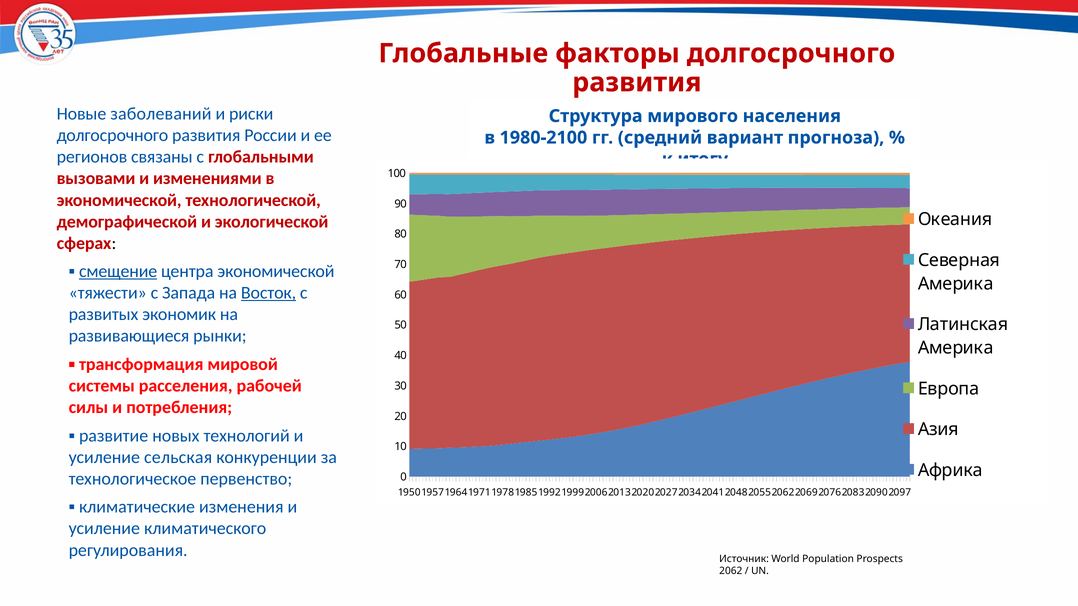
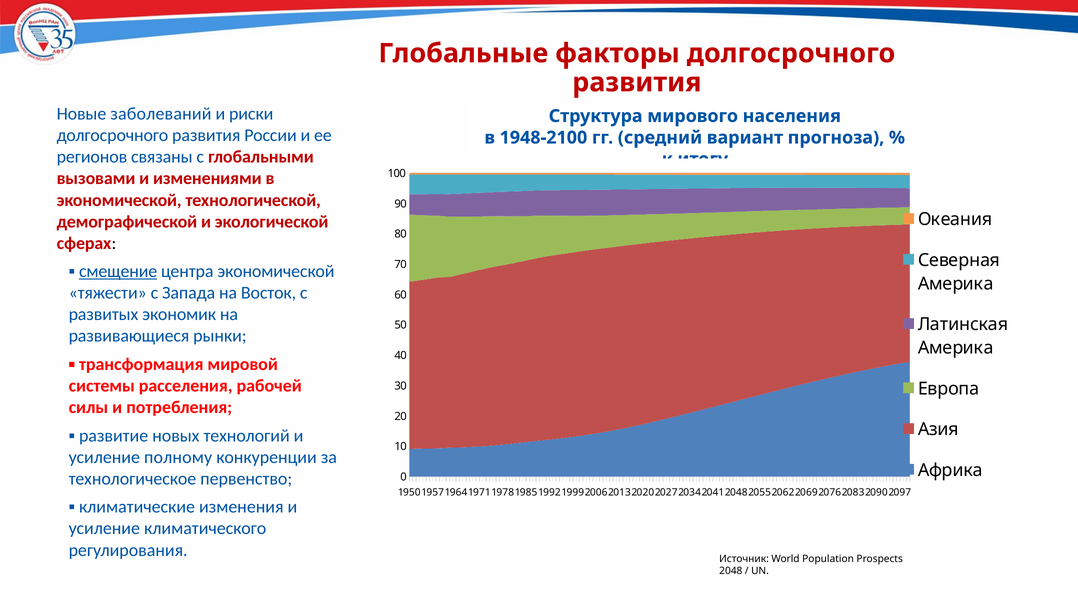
1980-2100: 1980-2100 -> 1948-2100 (543, 138)
Восток underline: present -> none (269, 293)
сельская: сельская -> полному (178, 457)
2062: 2062 -> 2048 (731, 571)
